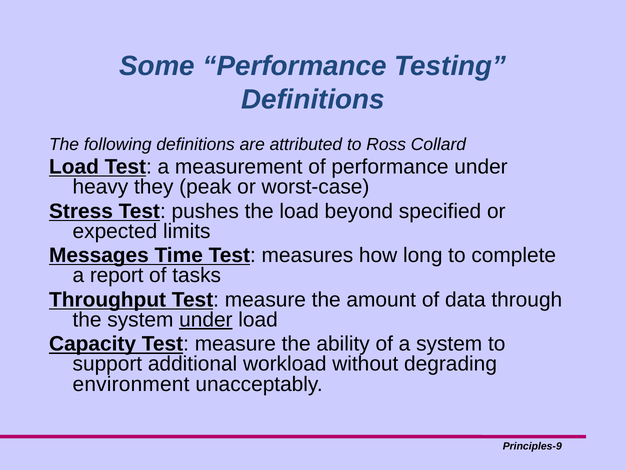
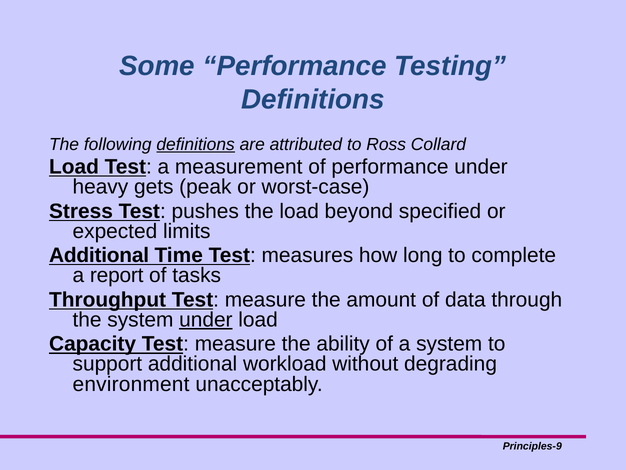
definitions underline: none -> present (196, 144)
they: they -> gets (154, 187)
Messages: Messages -> Additional (99, 255)
